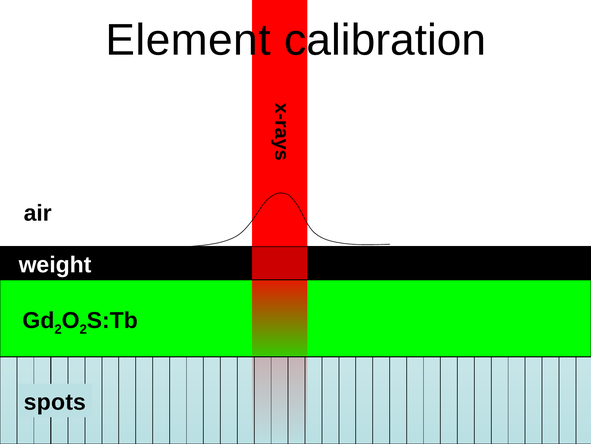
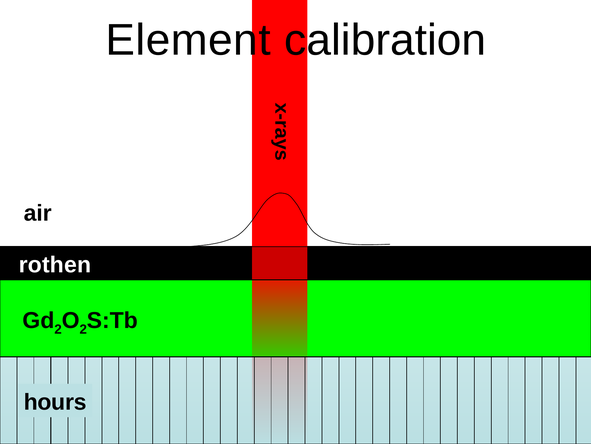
weight: weight -> rothen (55, 265)
spots: spots -> hours (55, 401)
